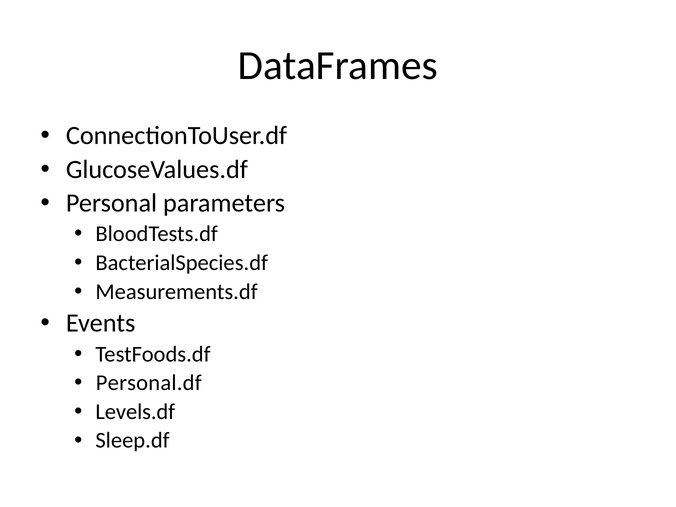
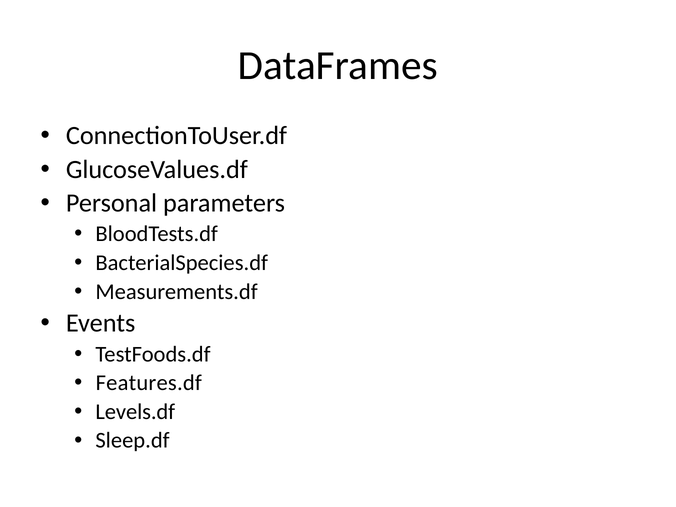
Personal.df: Personal.df -> Features.df (149, 383)
